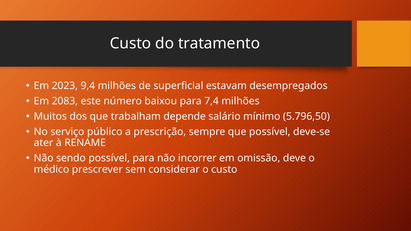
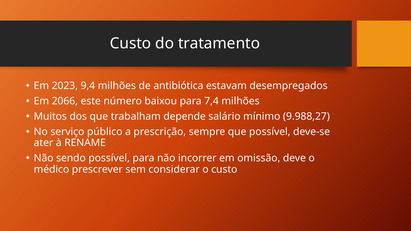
superficial: superficial -> antibiótica (178, 86)
2083: 2083 -> 2066 (65, 101)
5.796,50: 5.796,50 -> 9.988,27 (306, 117)
